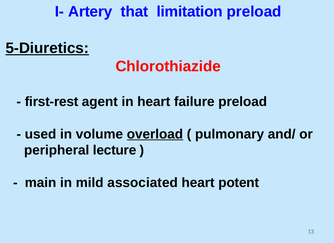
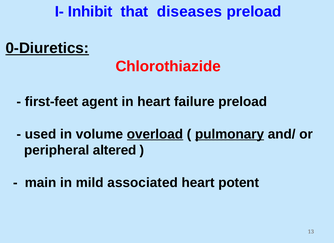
Artery: Artery -> Inhibit (90, 12)
limitation: limitation -> diseases (189, 12)
5-Diuretics: 5-Diuretics -> 0-Diuretics (47, 48)
first-rest: first-rest -> first-feet (52, 102)
pulmonary underline: none -> present (230, 134)
lecture: lecture -> altered (115, 150)
